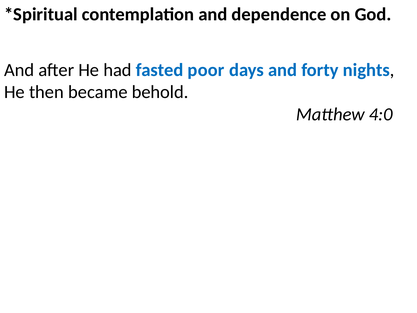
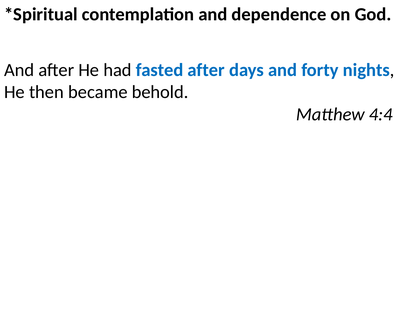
fasted poor: poor -> after (206, 70)
4:0: 4:0 -> 4:4 (381, 114)
